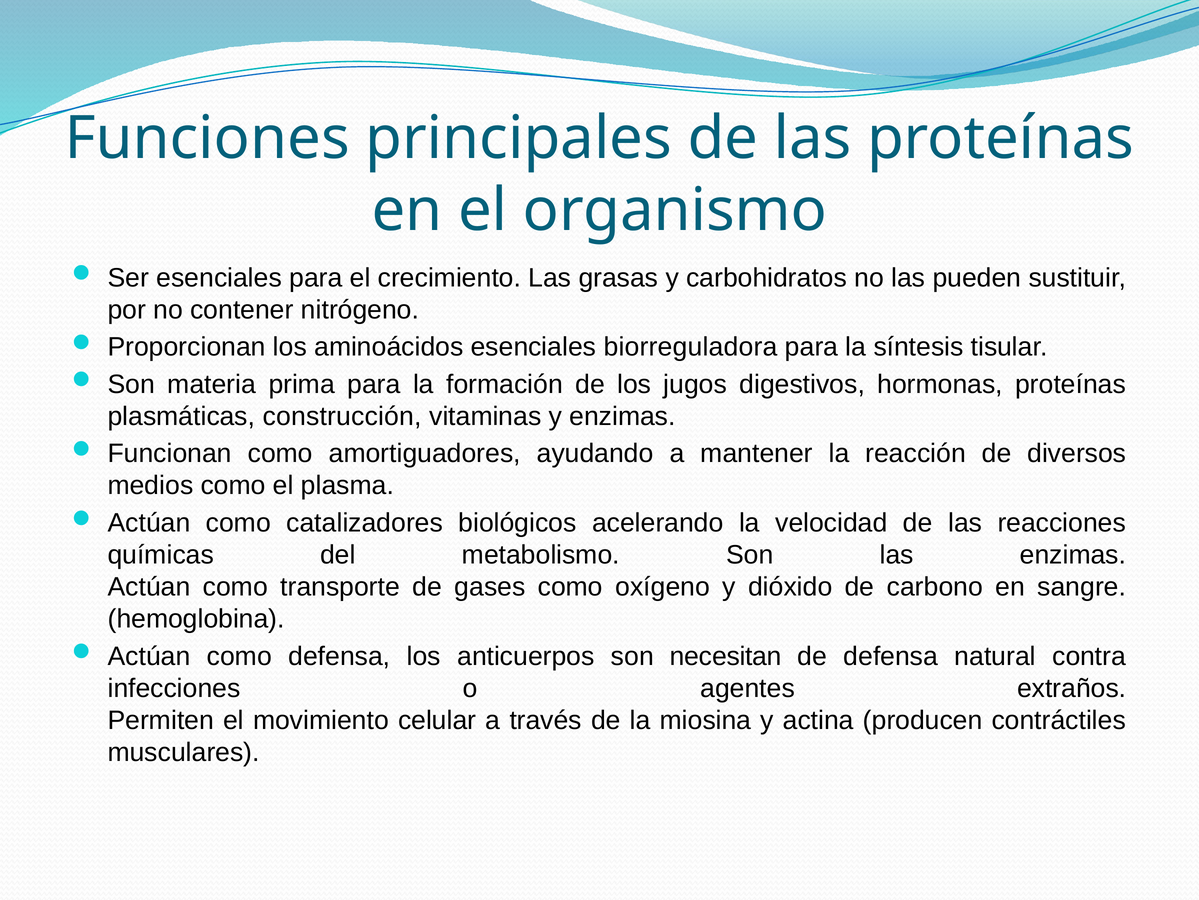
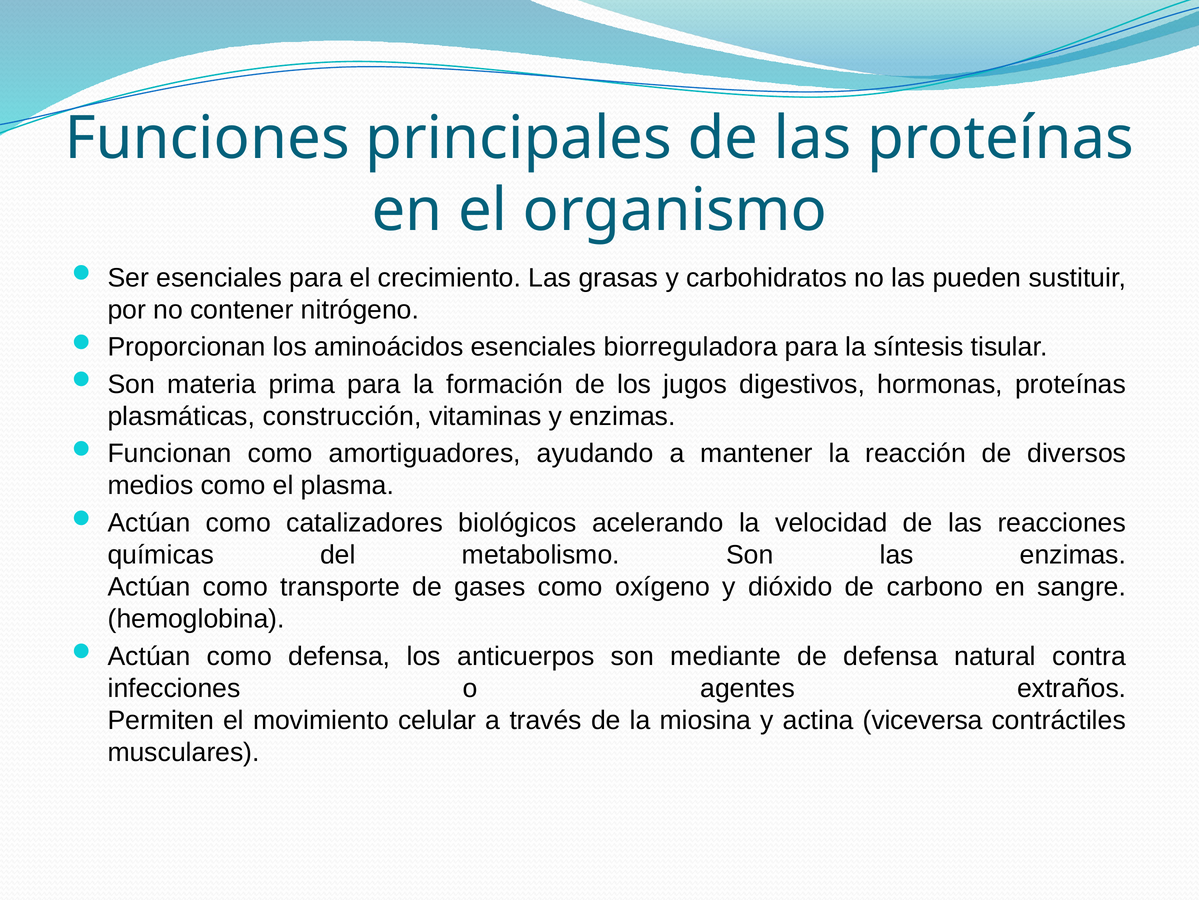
necesitan: necesitan -> mediante (726, 656)
producen: producen -> viceversa (923, 720)
